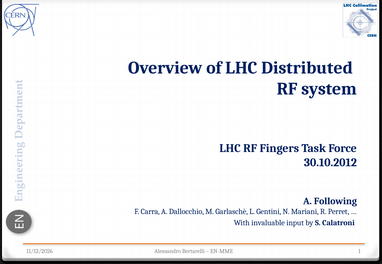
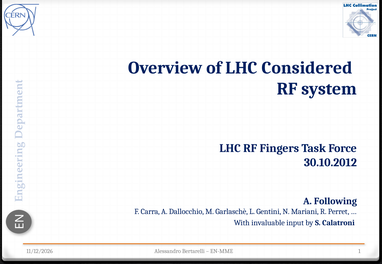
Distributed: Distributed -> Considered (307, 68)
